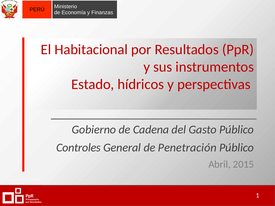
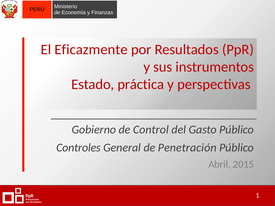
Habitacional: Habitacional -> Eficazmente (91, 49)
hídricos: hídricos -> práctica (141, 84)
Cadena: Cadena -> Control (151, 130)
